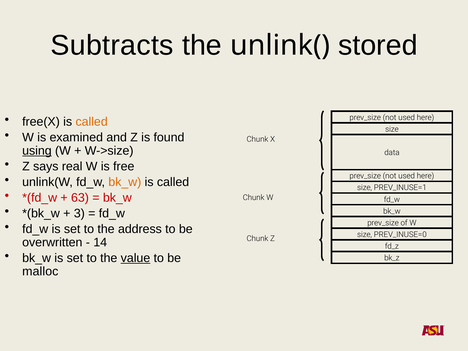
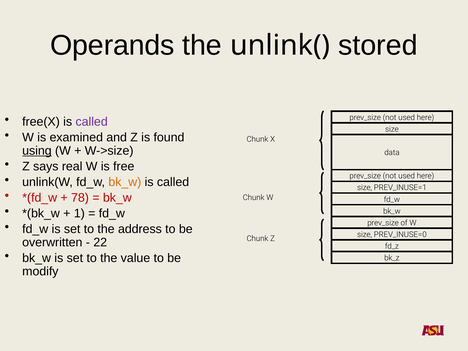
Subtracts: Subtracts -> Operands (112, 45)
called colour: orange -> purple (92, 122)
63: 63 -> 78 (80, 198)
3: 3 -> 1 (79, 213)
14: 14 -> 22 (100, 242)
value underline: present -> none (135, 258)
malloc: malloc -> modify (40, 271)
